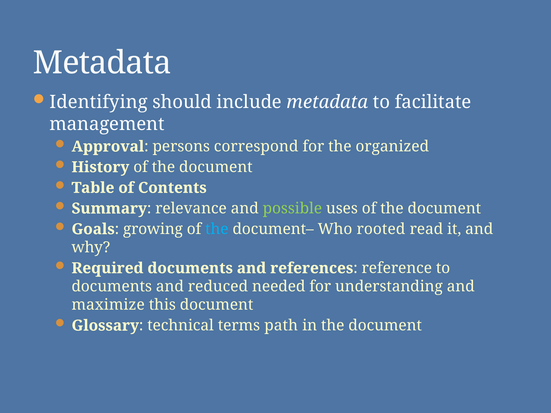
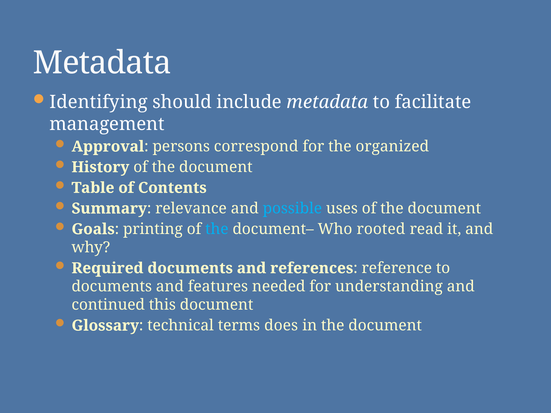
possible colour: light green -> light blue (292, 209)
growing: growing -> printing (153, 229)
reduced: reduced -> features (218, 287)
maximize: maximize -> continued (108, 305)
path: path -> does (281, 326)
